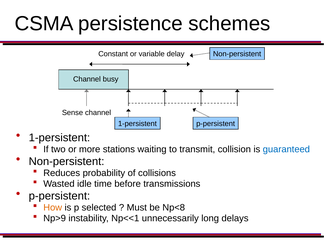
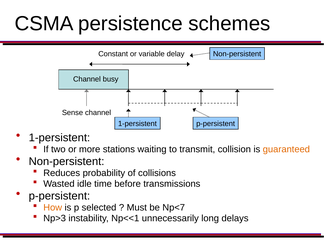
guaranteed colour: blue -> orange (286, 150)
Np<8: Np<8 -> Np<7 (174, 208)
Np>9: Np>9 -> Np>3 (55, 219)
